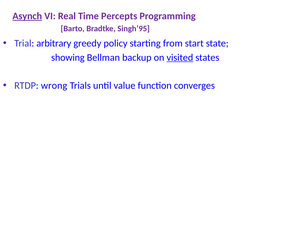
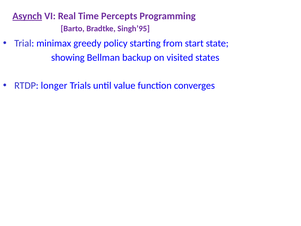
arbitrary: arbitrary -> minimax (54, 43)
visited underline: present -> none (180, 57)
wrong: wrong -> longer (54, 85)
